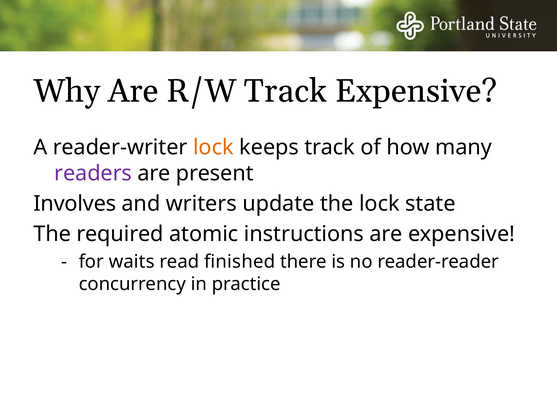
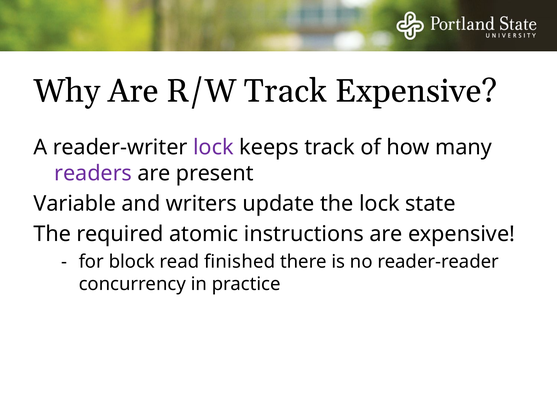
lock colour: orange -> purple (213, 147)
Involves: Involves -> Variable (75, 204)
waits: waits -> block (132, 262)
